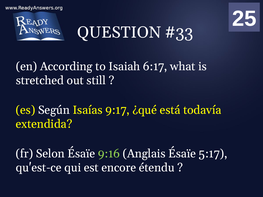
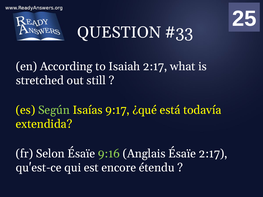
Isaiah 6:17: 6:17 -> 2:17 (155, 67)
Según colour: white -> light green (54, 110)
Ésaïe 5:17: 5:17 -> 2:17 (213, 154)
